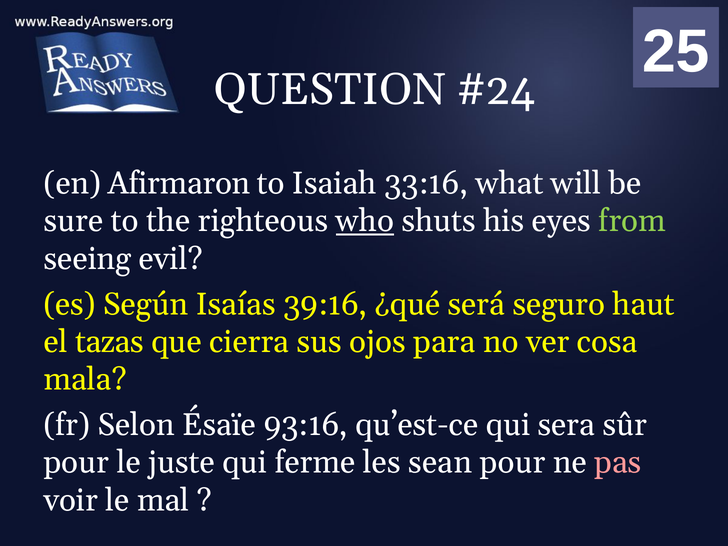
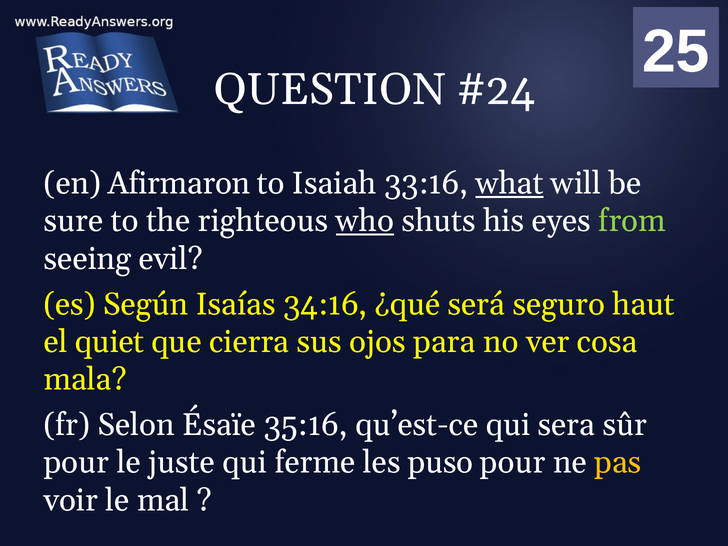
what underline: none -> present (510, 183)
39:16: 39:16 -> 34:16 (325, 304)
tazas: tazas -> quiet (109, 342)
93:16: 93:16 -> 35:16 (306, 425)
sean: sean -> puso (440, 463)
pas colour: pink -> yellow (618, 463)
